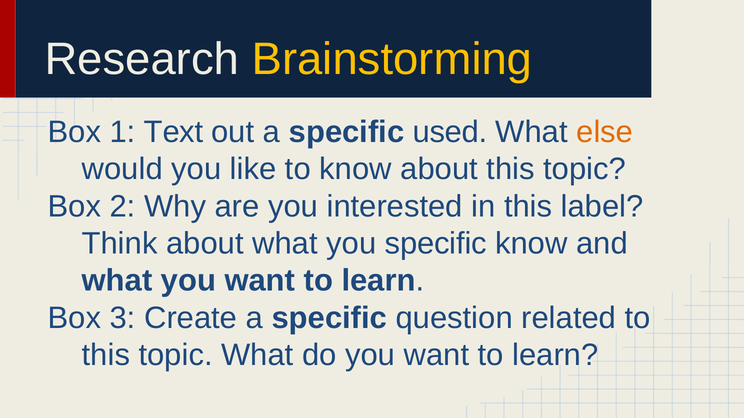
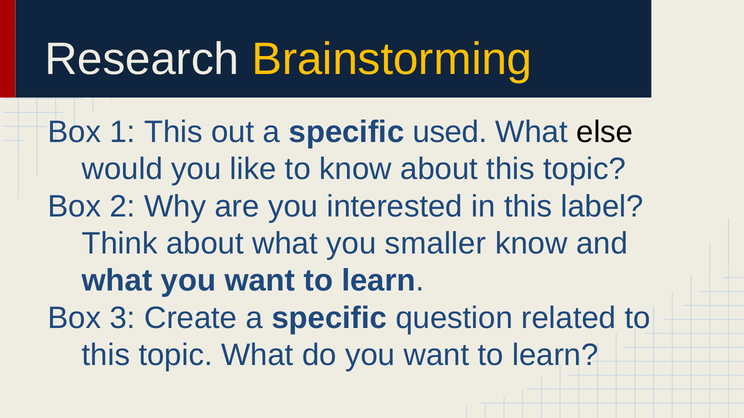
1 Text: Text -> This (173, 132)
else colour: orange -> black (605, 132)
you specific: specific -> smaller (436, 244)
